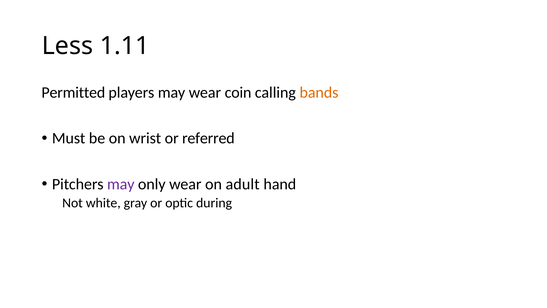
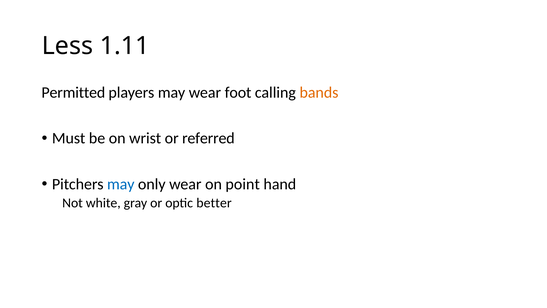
coin: coin -> foot (238, 92)
may colour: purple -> blue (121, 184)
adult: adult -> point (243, 184)
during: during -> better (214, 203)
